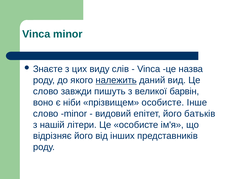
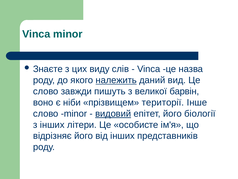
прізвищем особисте: особисте -> території (163, 102)
видовий underline: none -> present (113, 113)
батьків: батьків -> біології (200, 113)
з нашій: нашій -> інших (52, 124)
